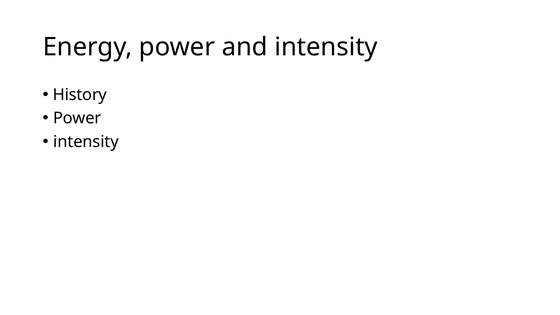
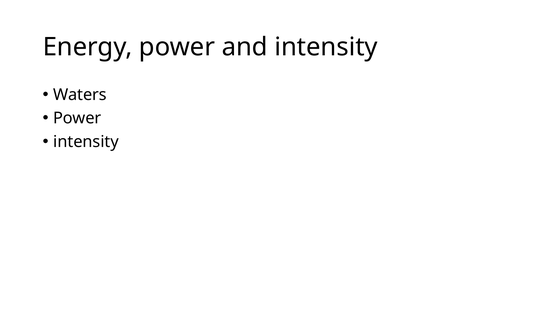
History: History -> Waters (80, 95)
